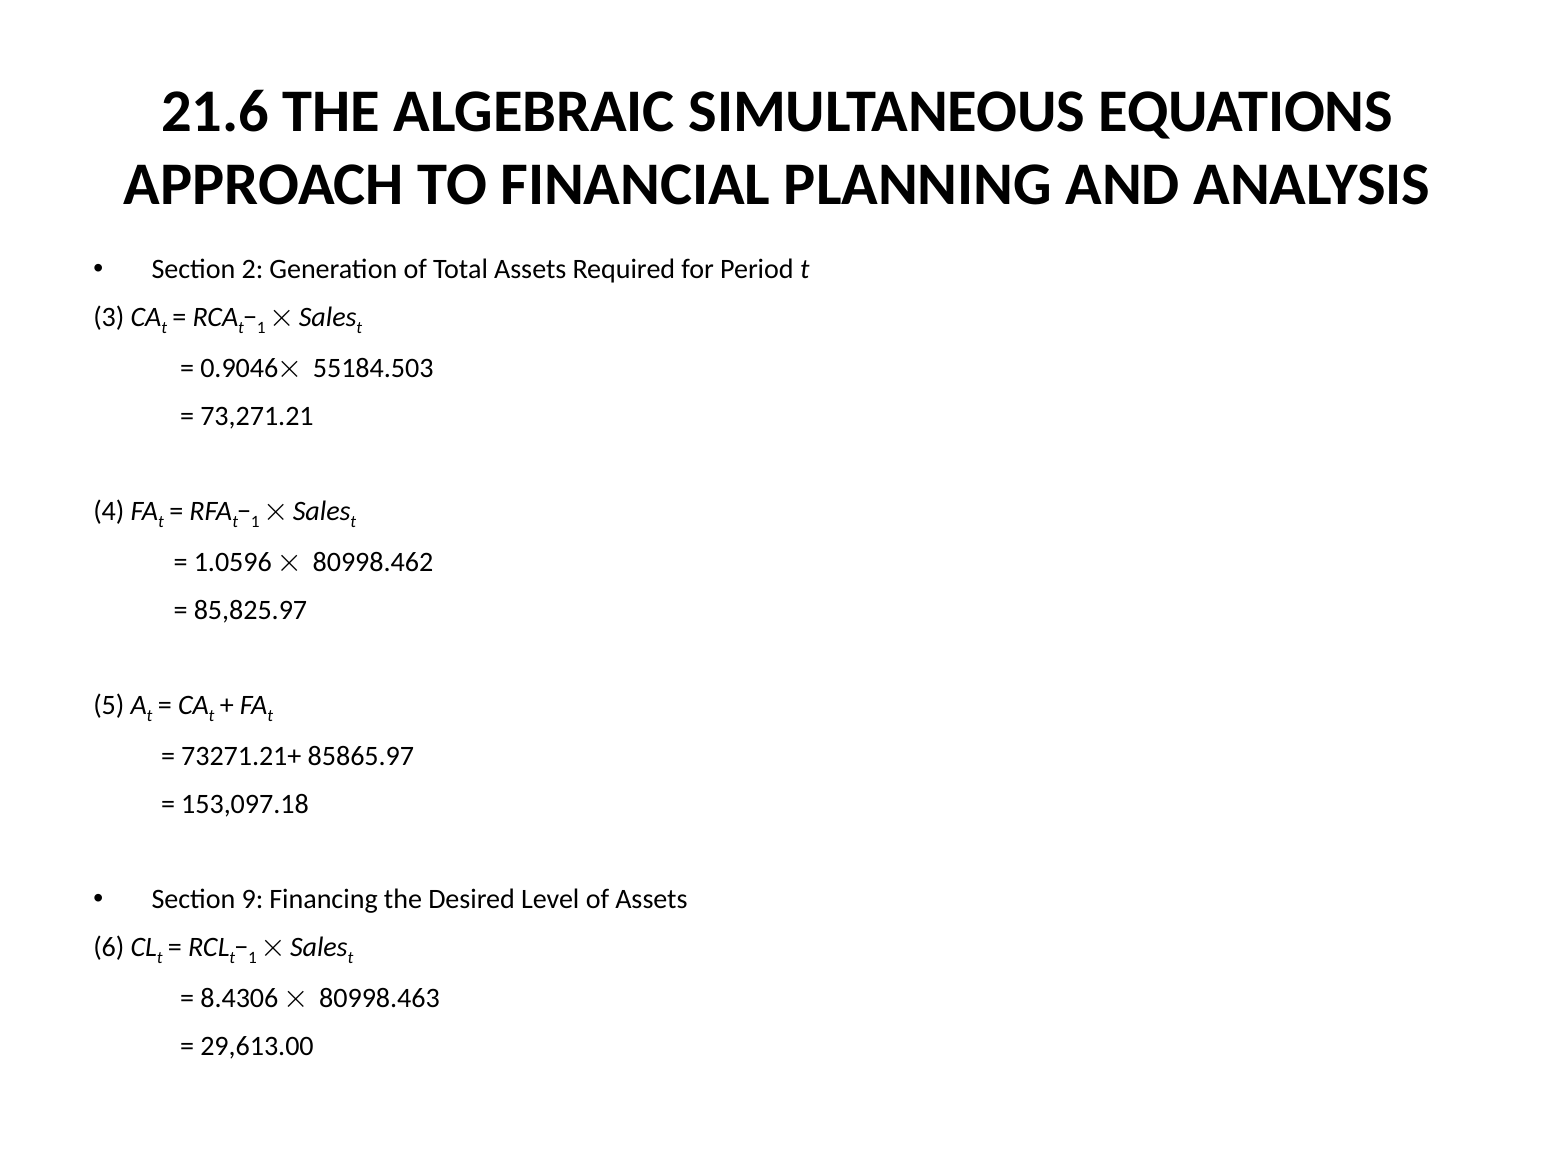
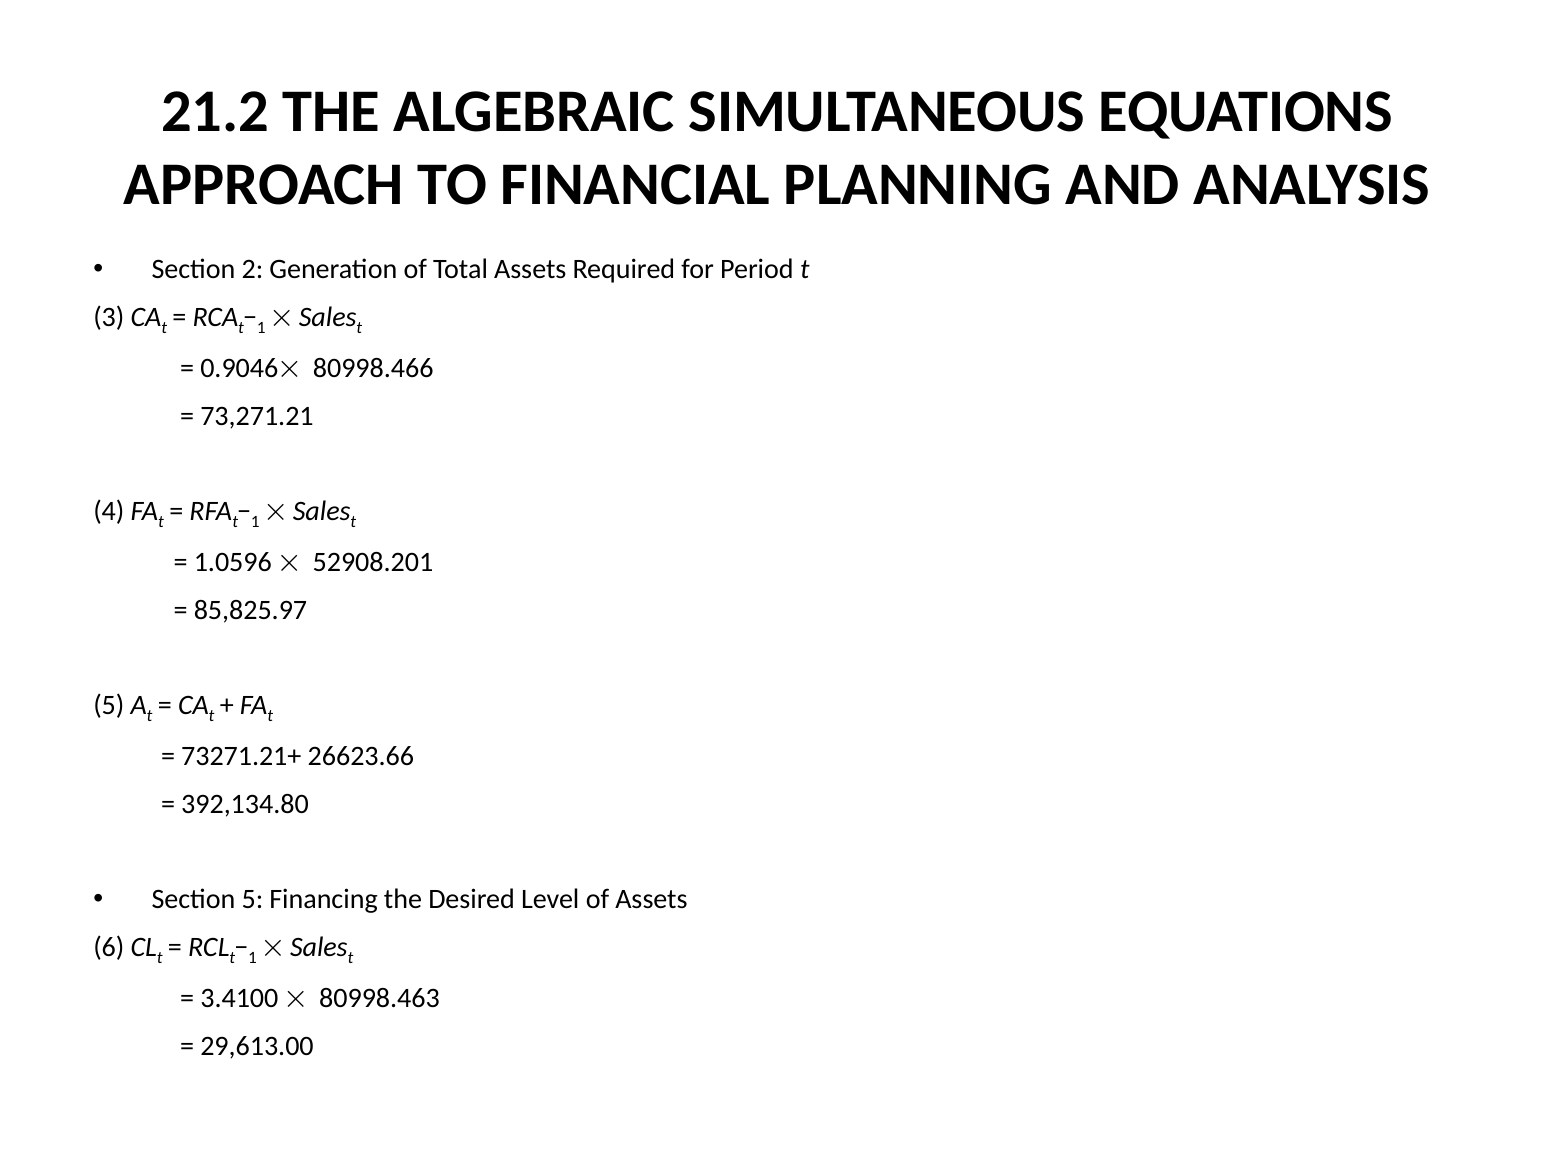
21.6: 21.6 -> 21.2 (215, 112)
55184.503: 55184.503 -> 80998.466 (373, 369)
80998.462: 80998.462 -> 52908.201 (373, 563)
85865.97: 85865.97 -> 26623.66 (361, 757)
153,097.18: 153,097.18 -> 392,134.80 (245, 804)
Section 9: 9 -> 5 (252, 900)
8.4306: 8.4306 -> 3.4100 (239, 999)
